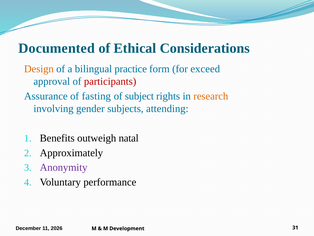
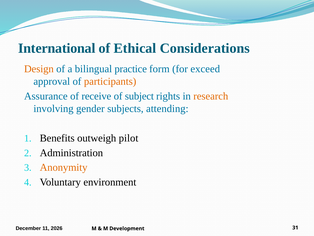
Documented: Documented -> International (57, 48)
participants colour: red -> orange (110, 81)
fasting: fasting -> receive (96, 96)
natal: natal -> pilot (129, 138)
Approximately: Approximately -> Administration (71, 152)
Anonymity colour: purple -> orange (64, 167)
performance: performance -> environment (110, 182)
